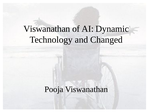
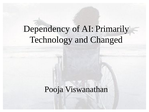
Viswanathan: Viswanathan -> Dependency (47, 29)
Dynamic: Dynamic -> Primarily (112, 29)
